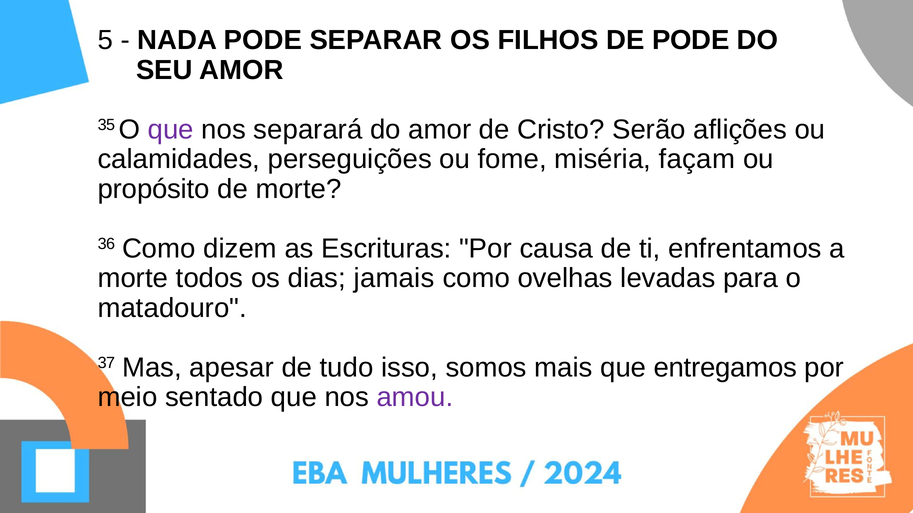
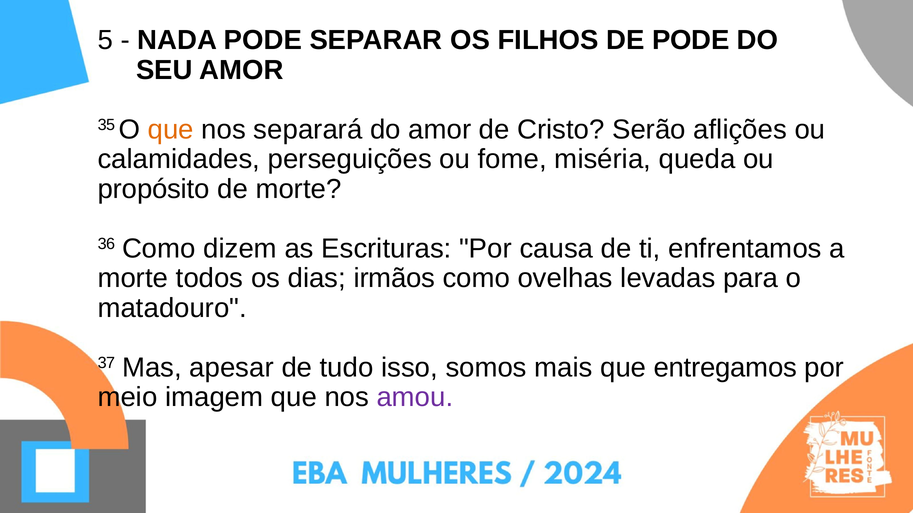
que colour: purple -> orange (171, 130)
façam: façam -> queda (697, 160)
jamais: jamais -> irmãos (394, 279)
sentado: sentado -> imagem (214, 398)
